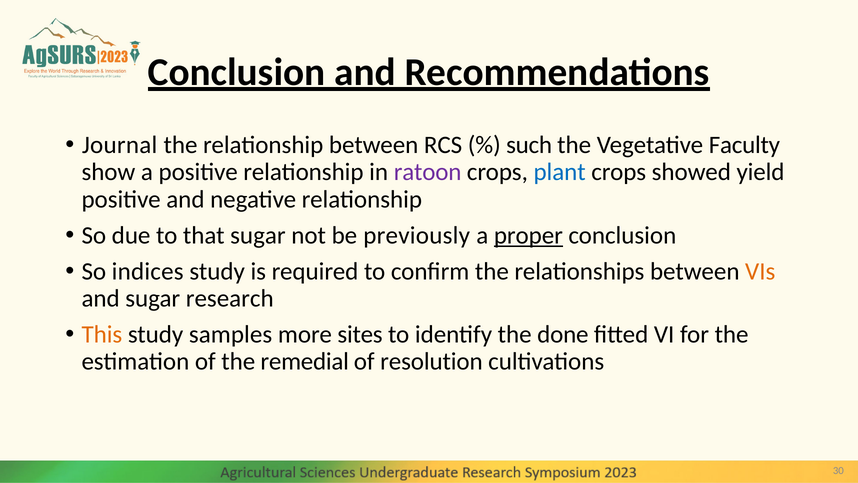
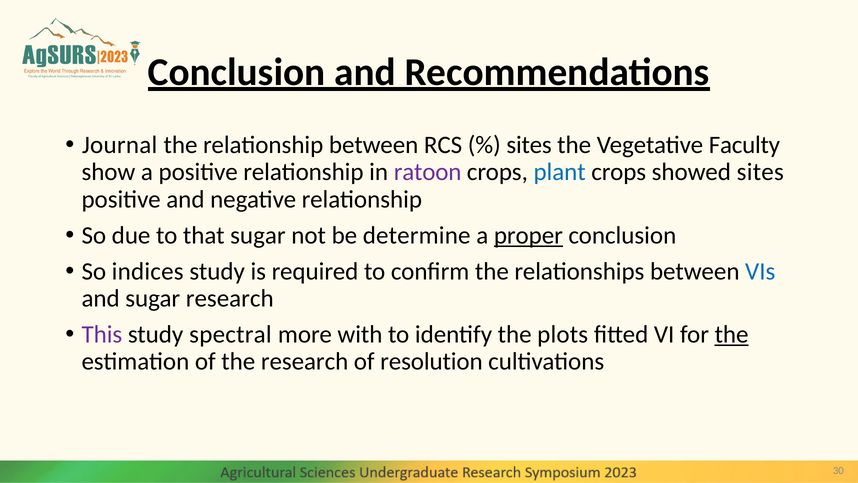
such: such -> sites (529, 145)
showed yield: yield -> sites (760, 172)
previously: previously -> determine (417, 235)
VIs colour: orange -> blue (760, 271)
This colour: orange -> purple (102, 334)
samples: samples -> spectral (230, 334)
sites: sites -> with (360, 334)
done: done -> plots (563, 334)
the underline: none -> present (732, 334)
the remedial: remedial -> research (305, 361)
